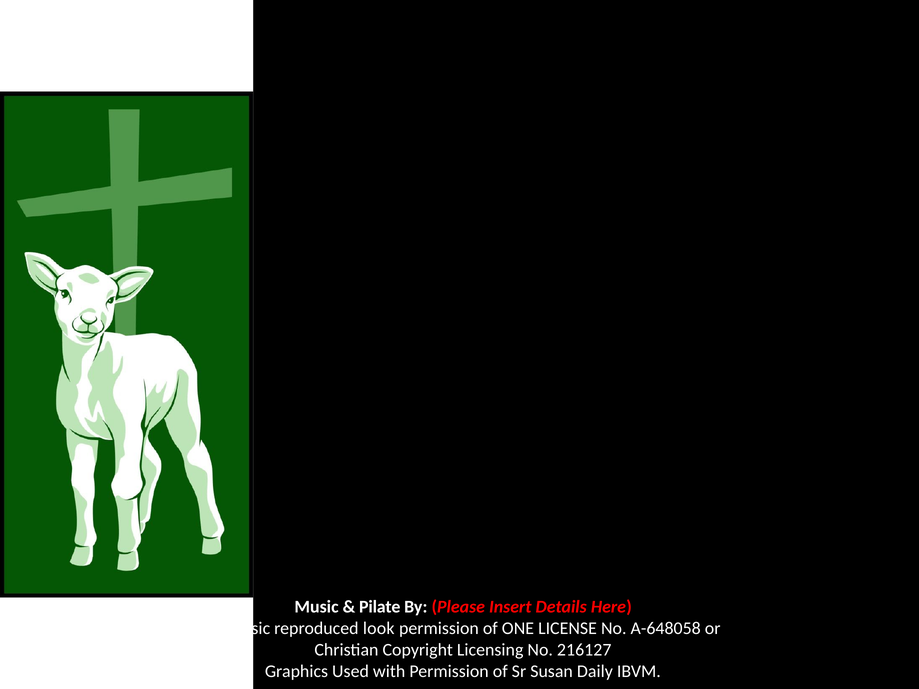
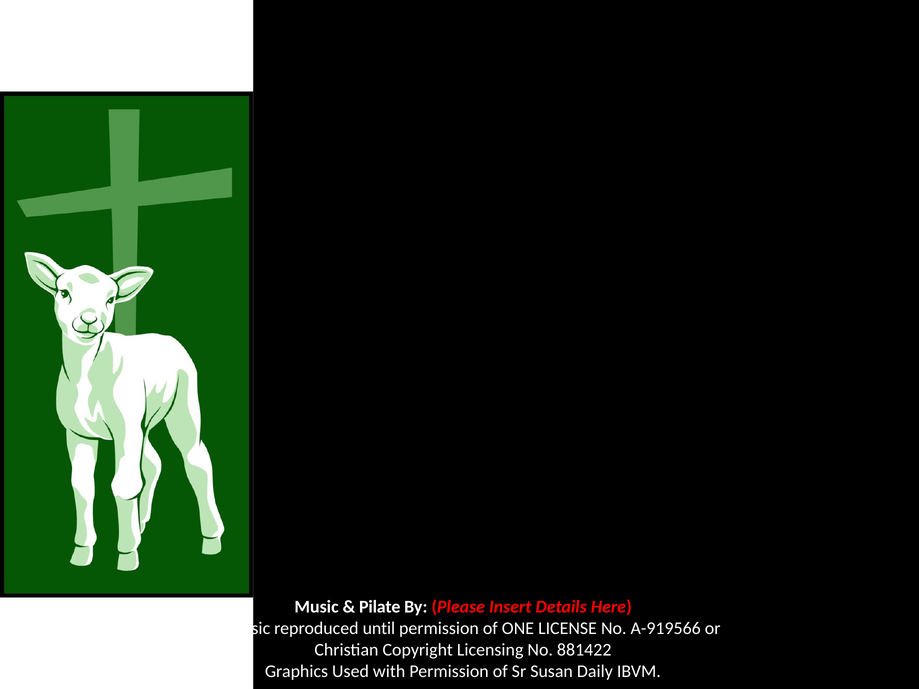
look: look -> until (379, 629)
A-648058: A-648058 -> A-919566 (666, 629)
216127: 216127 -> 881422 (584, 650)
